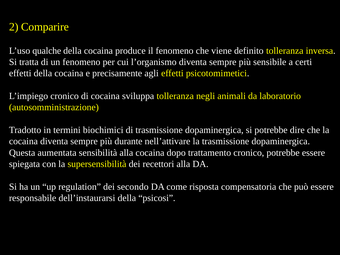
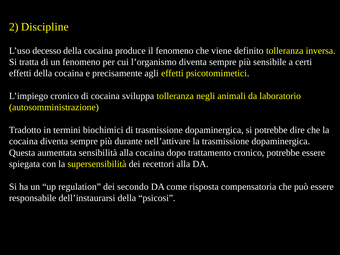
Comparire: Comparire -> Discipline (45, 27)
qualche: qualche -> decesso (47, 51)
